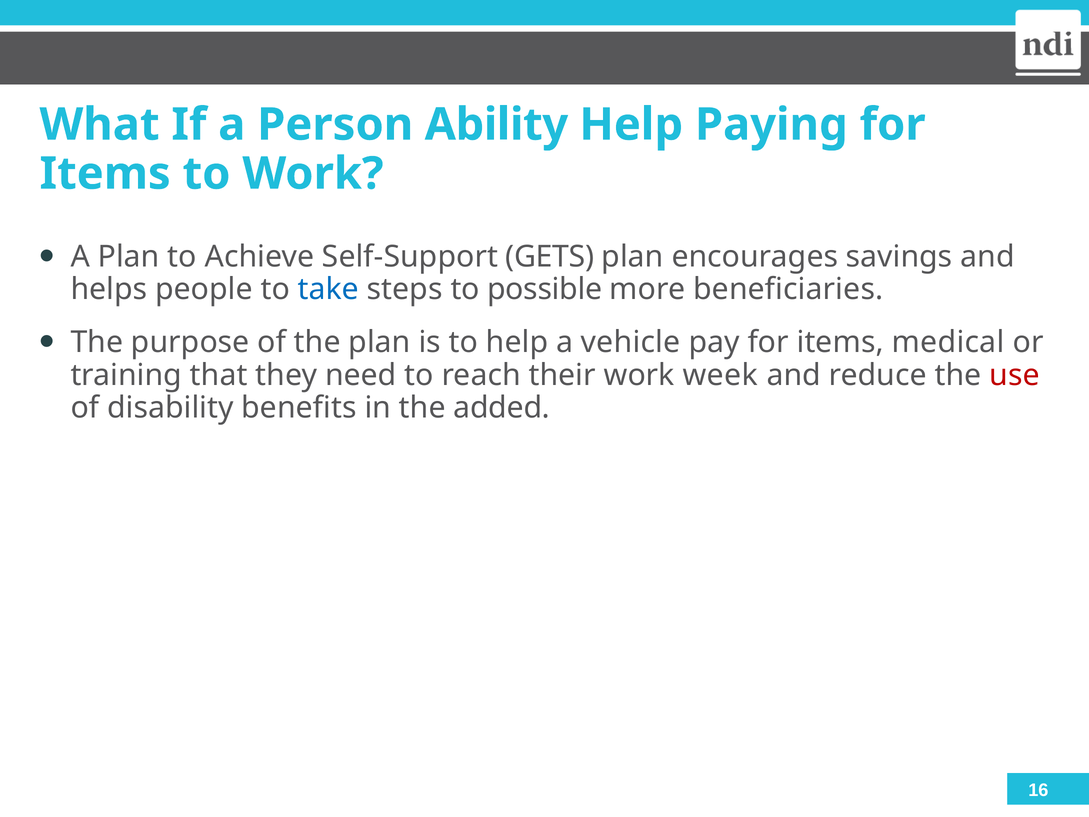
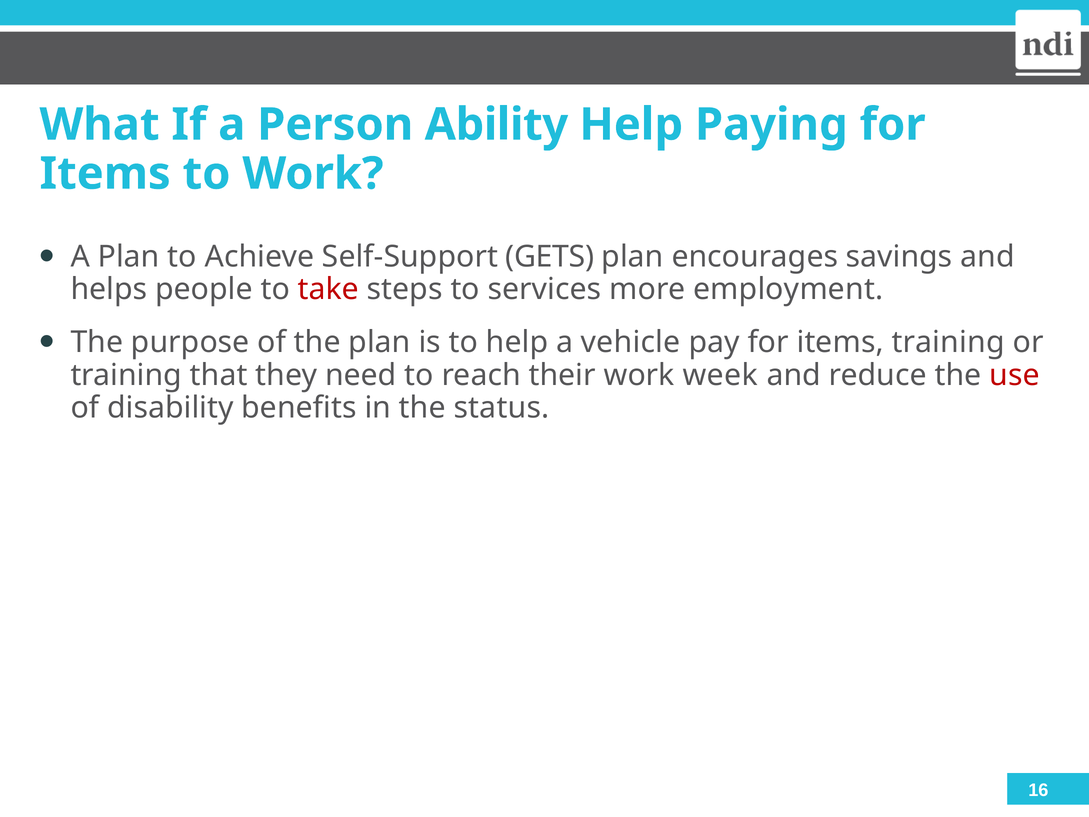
take colour: blue -> red (328, 289)
possible: possible -> services (544, 289)
beneficiaries: beneficiaries -> employment (788, 289)
items medical: medical -> training (948, 342)
added: added -> status (501, 408)
